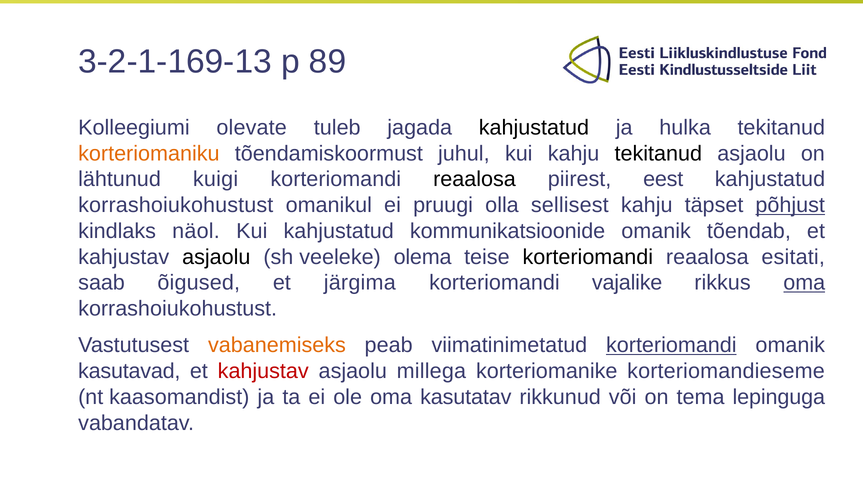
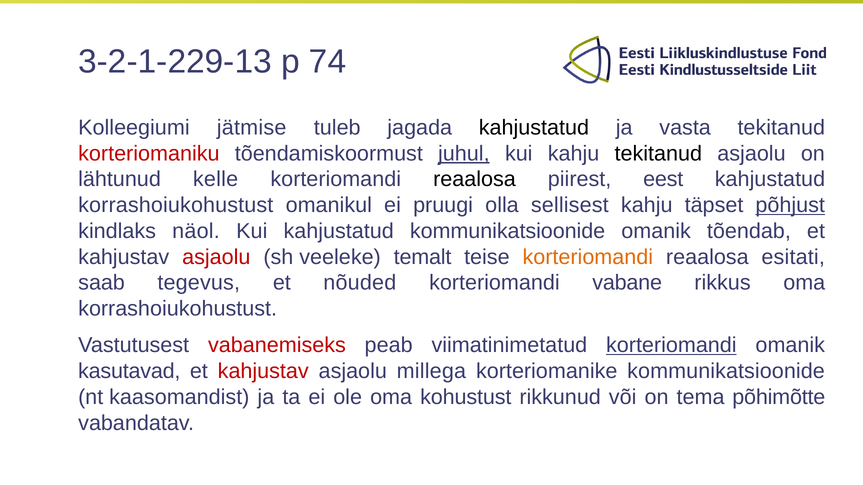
3-2-1-169-13: 3-2-1-169-13 -> 3-2-1-229-13 (175, 62)
89: 89 -> 74 (328, 62)
olevate: olevate -> jätmise (252, 128)
hulka: hulka -> vasta (685, 128)
korteriomaniku colour: orange -> red (149, 154)
juhul underline: none -> present (464, 154)
kuigi: kuigi -> kelle (216, 180)
asjaolu colour: black -> red (216, 257)
olema: olema -> temalt (423, 257)
korteriomandi colour: black -> orange (588, 257)
õigused: õigused -> tegevus (199, 283)
järgima: järgima -> nõuded (360, 283)
vajalike: vajalike -> vabane (627, 283)
oma underline: present -> none (804, 283)
vabanemiseks colour: orange -> red (277, 346)
korteriomanike korteriomandieseme: korteriomandieseme -> kommunikatsioonide (726, 372)
kasutatav: kasutatav -> kohustust (466, 397)
lepinguga: lepinguga -> põhimõtte (779, 397)
